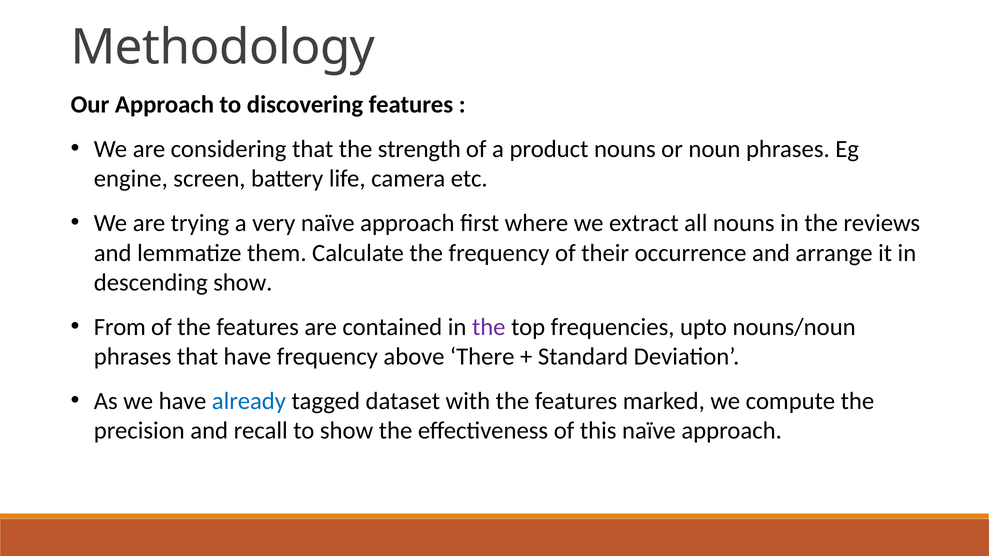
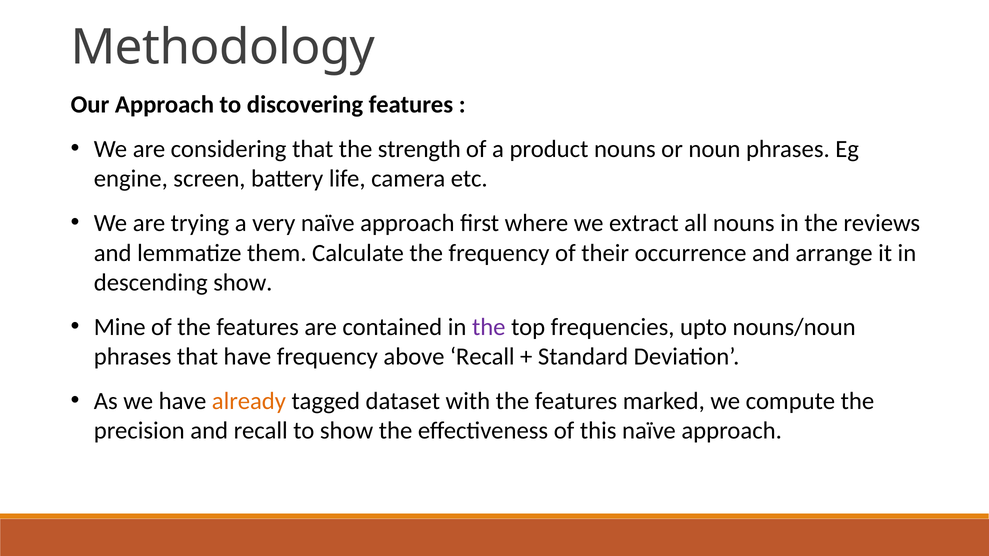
From: From -> Mine (120, 327)
above There: There -> Recall (482, 357)
already colour: blue -> orange (249, 401)
